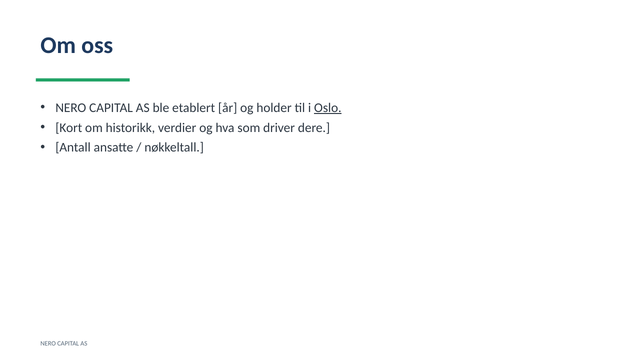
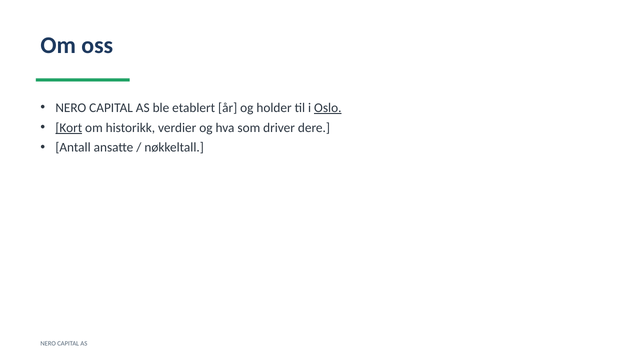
Kort underline: none -> present (69, 128)
